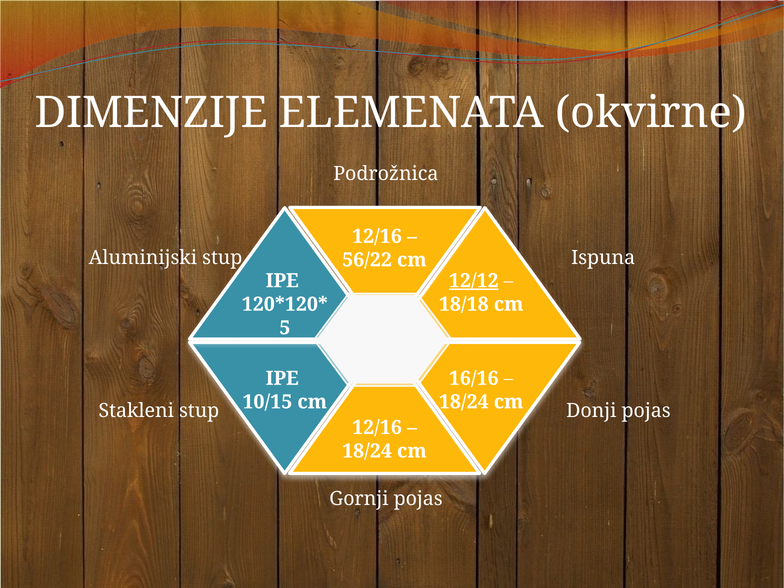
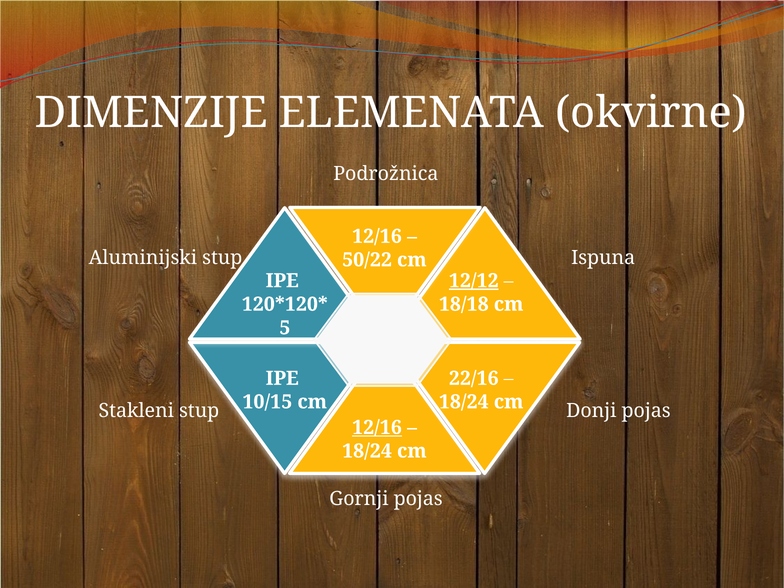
56/22: 56/22 -> 50/22 (367, 260)
16/16: 16/16 -> 22/16 (474, 378)
12/16 underline: none -> present (377, 427)
